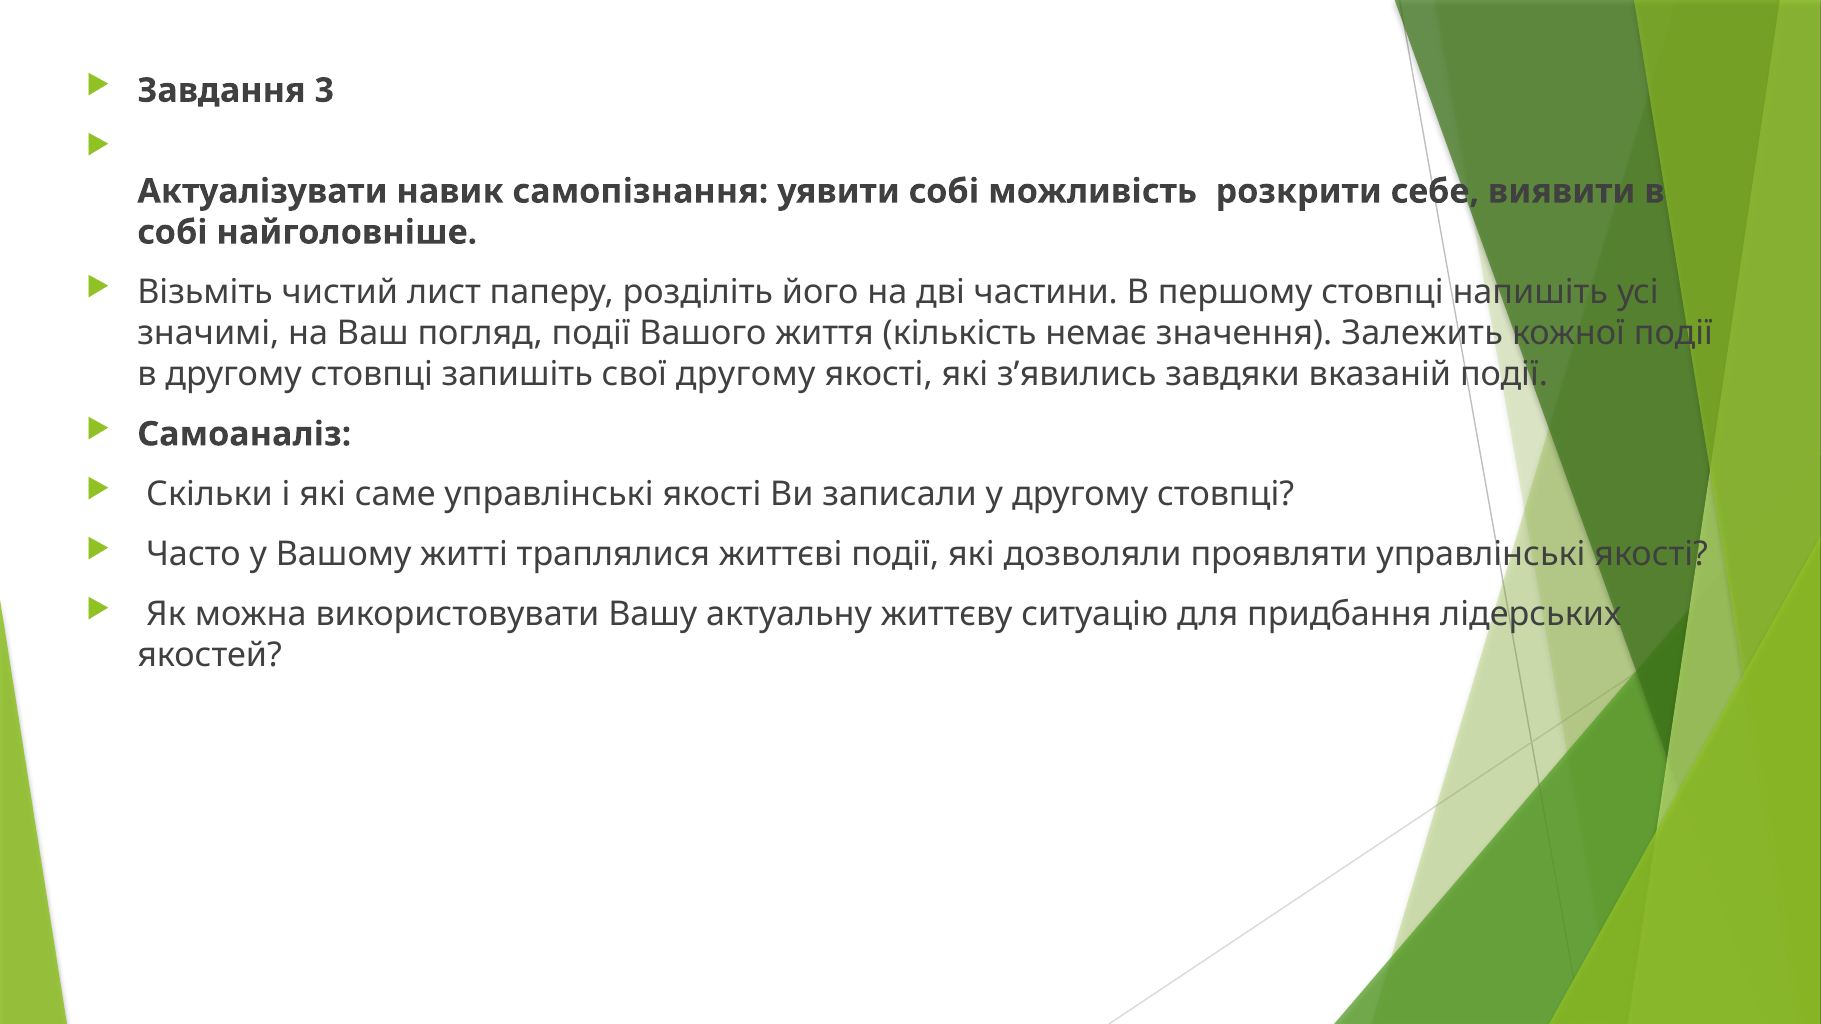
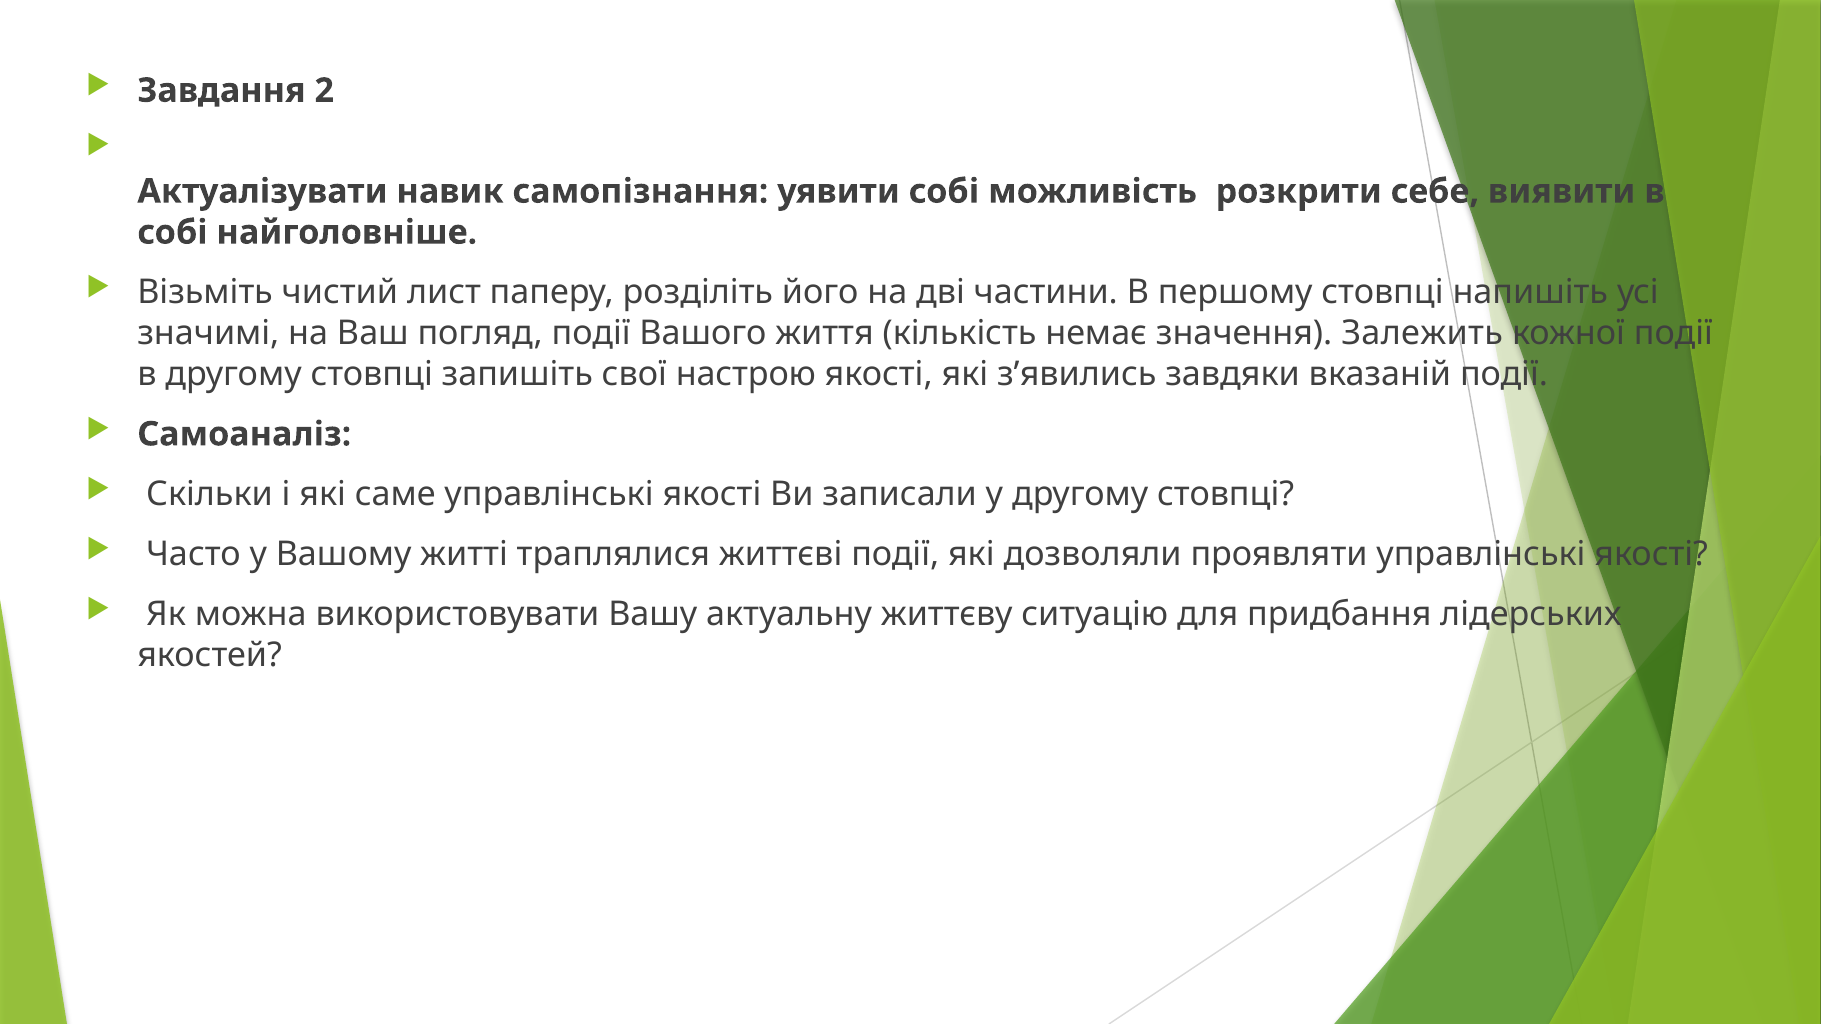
3: 3 -> 2 (324, 91)
свої другому: другому -> настрою (746, 374)
